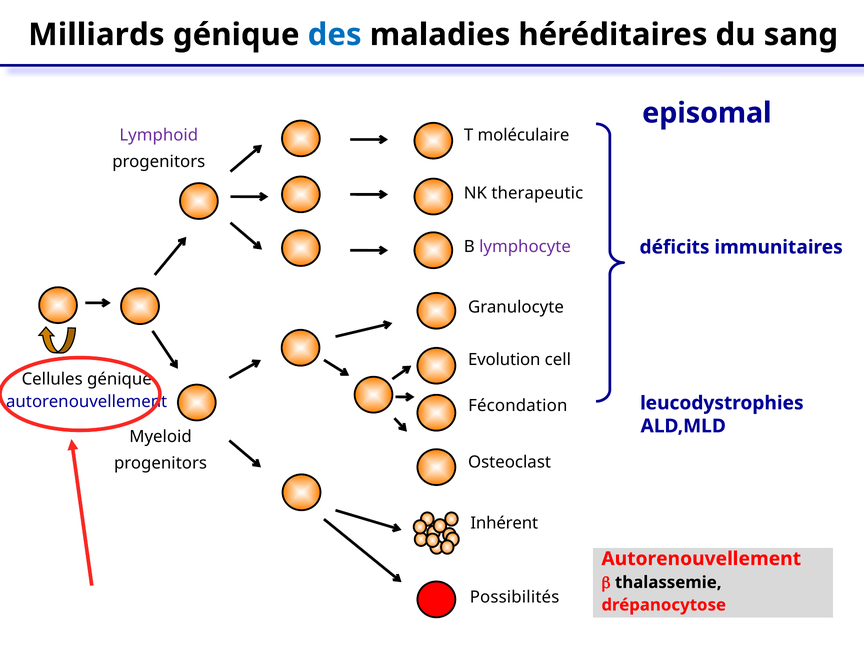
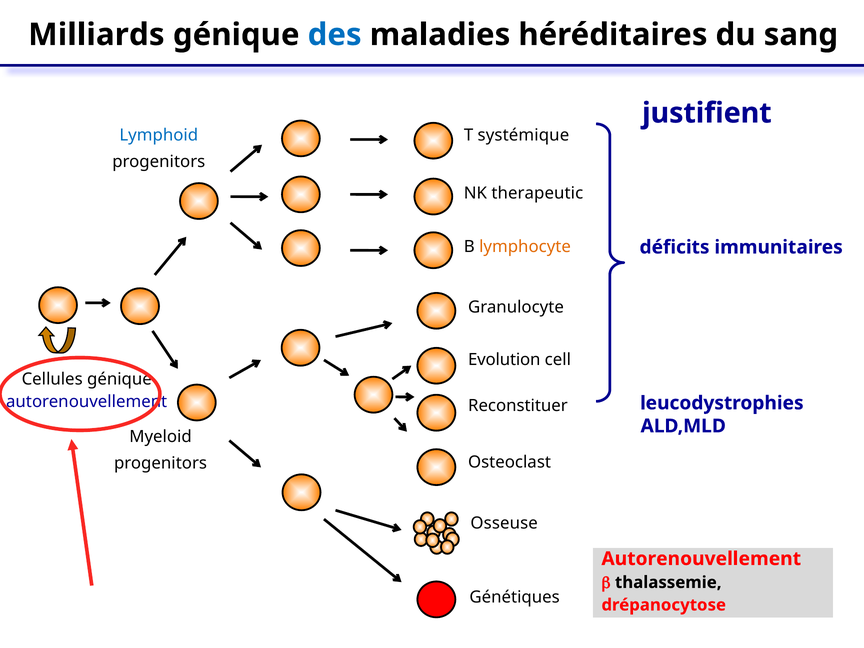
episomal: episomal -> justifient (707, 113)
Lymphoid colour: purple -> blue (159, 135)
moléculaire: moléculaire -> systémique (523, 135)
lymphocyte colour: purple -> orange (525, 247)
Fécondation: Fécondation -> Reconstituer (518, 406)
Inhérent: Inhérent -> Osseuse (504, 523)
Possibilités: Possibilités -> Génétiques (515, 597)
